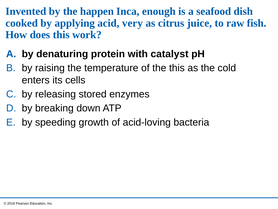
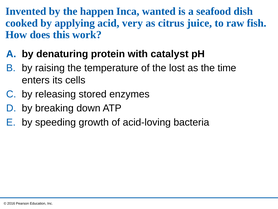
enough: enough -> wanted (159, 11)
the this: this -> lost (177, 68)
cold: cold -> time (227, 68)
